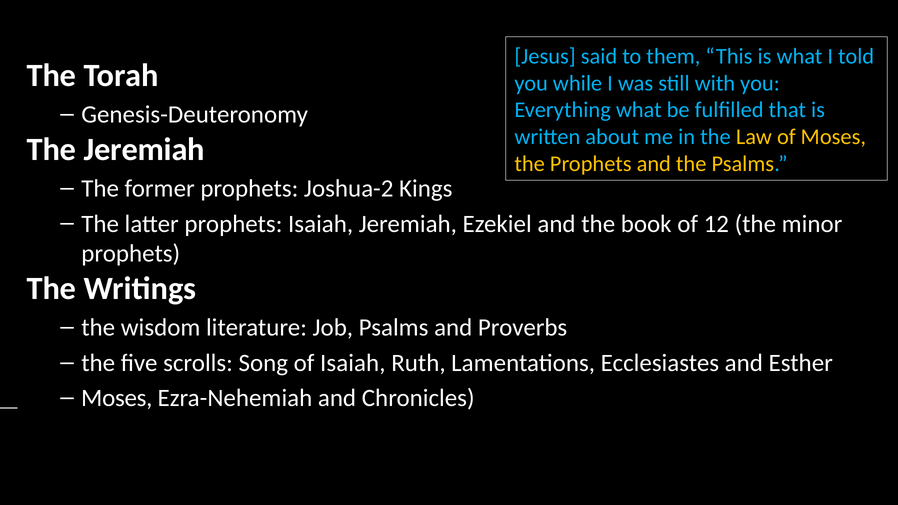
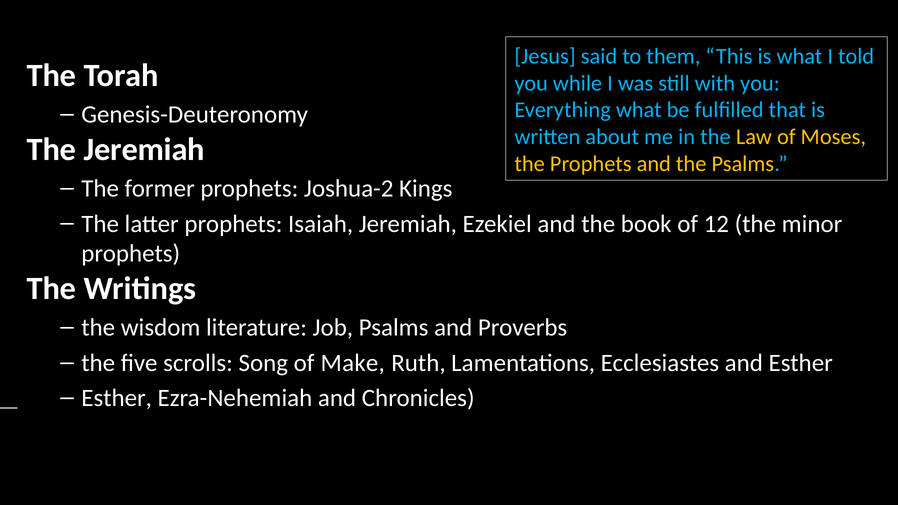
of Isaiah: Isaiah -> Make (353, 363)
Moses: Moses -> Esther (117, 398)
